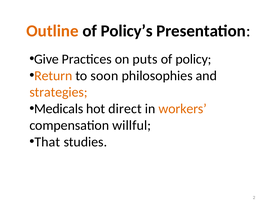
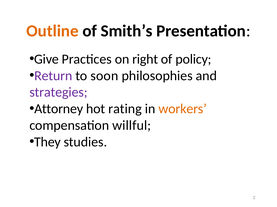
Policy’s: Policy’s -> Smith’s (127, 31)
puts: puts -> right (145, 59)
Return colour: orange -> purple (53, 76)
strategies colour: orange -> purple (58, 93)
Medicals: Medicals -> Attorney (59, 109)
direct: direct -> rating (125, 109)
That: That -> They (47, 142)
